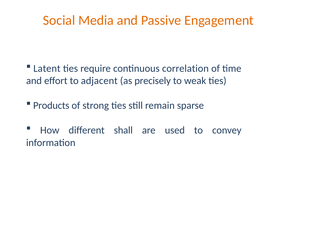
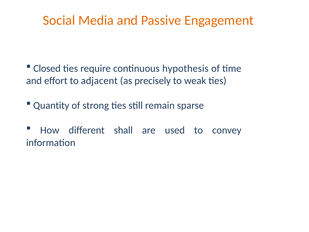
Latent: Latent -> Closed (47, 68)
correlation: correlation -> hypothesis (185, 68)
Products: Products -> Quantity (51, 105)
